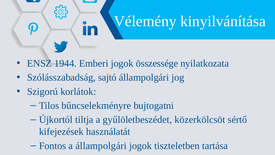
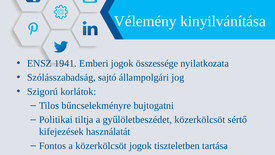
1944: 1944 -> 1941 (65, 63)
Újkortól: Újkortól -> Politikai (56, 119)
a állampolgári: állampolgári -> közerkölcsöt (101, 145)
